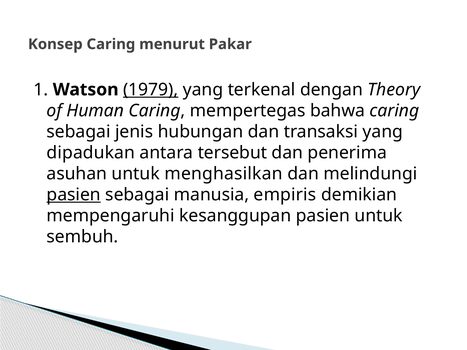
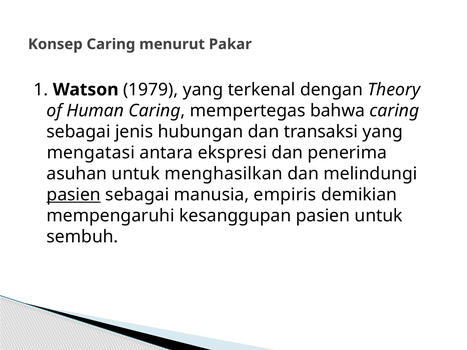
1979 underline: present -> none (151, 90)
dipadukan: dipadukan -> mengatasi (91, 153)
tersebut: tersebut -> ekspresi (232, 153)
